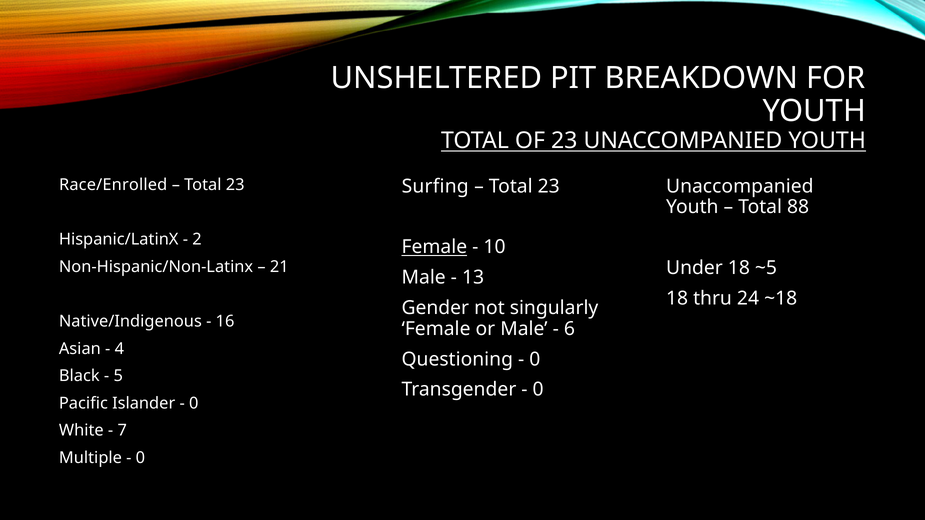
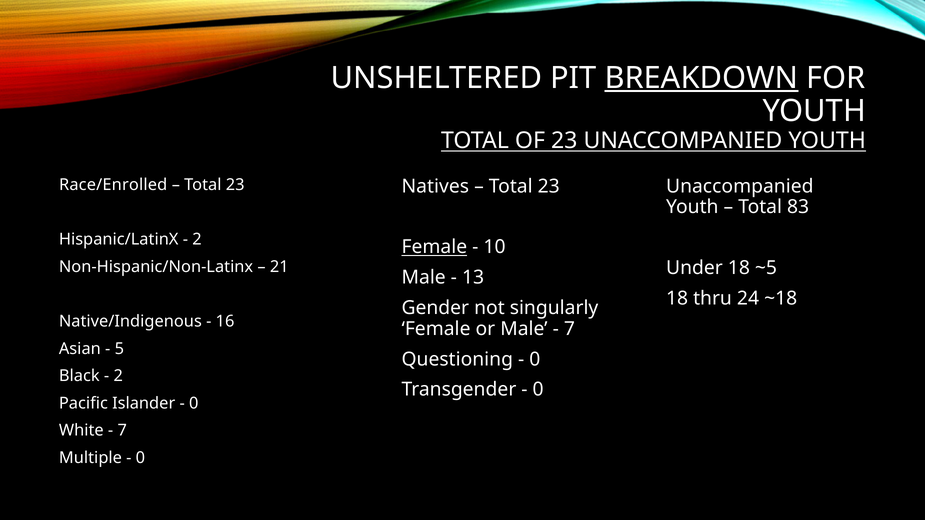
BREAKDOWN underline: none -> present (701, 78)
Surfing: Surfing -> Natives (435, 186)
88: 88 -> 83 (798, 207)
6: 6 -> 7 (569, 329)
4: 4 -> 5 (119, 349)
5: 5 -> 2 (118, 376)
